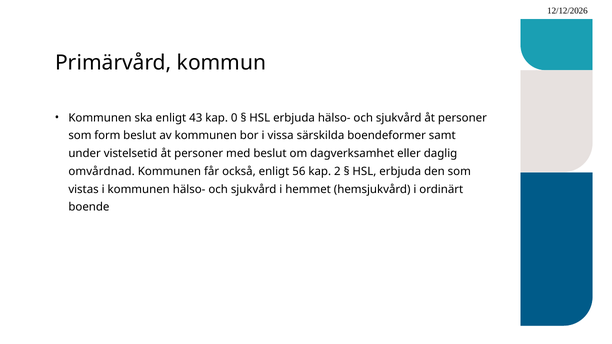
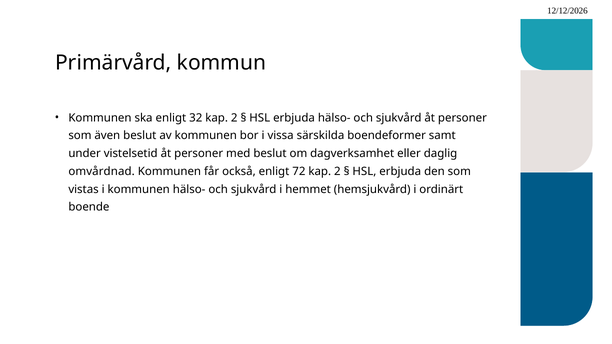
43: 43 -> 32 (196, 118)
0: 0 -> 2 (234, 118)
form: form -> även (107, 136)
56: 56 -> 72 (299, 172)
